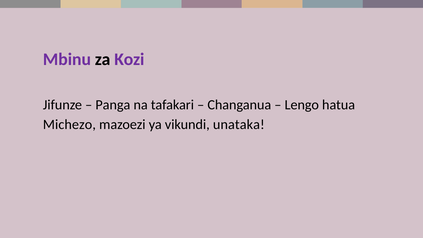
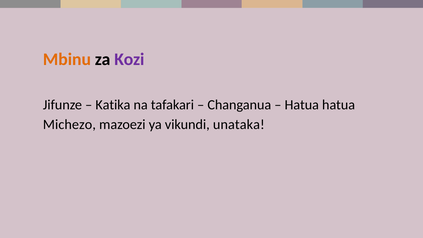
Mbinu colour: purple -> orange (67, 59)
Panga: Panga -> Katika (113, 105)
Lengo: Lengo -> Hatua (302, 105)
